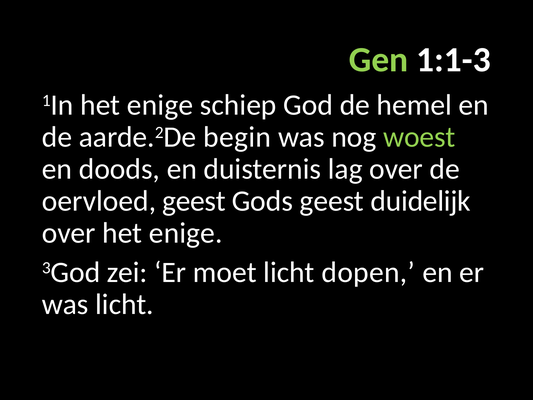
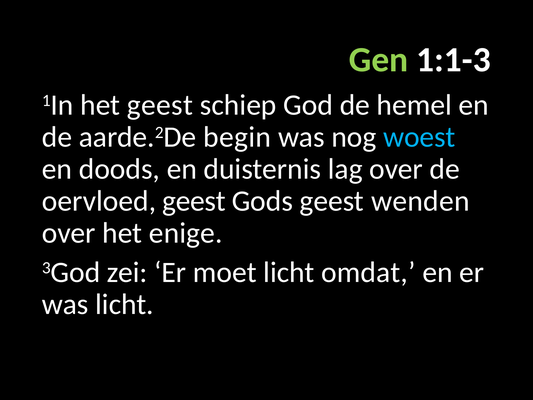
1In het enige: enige -> geest (160, 105)
woest colour: light green -> light blue (419, 137)
duidelijk: duidelijk -> wenden (420, 201)
dopen: dopen -> omdat (368, 272)
